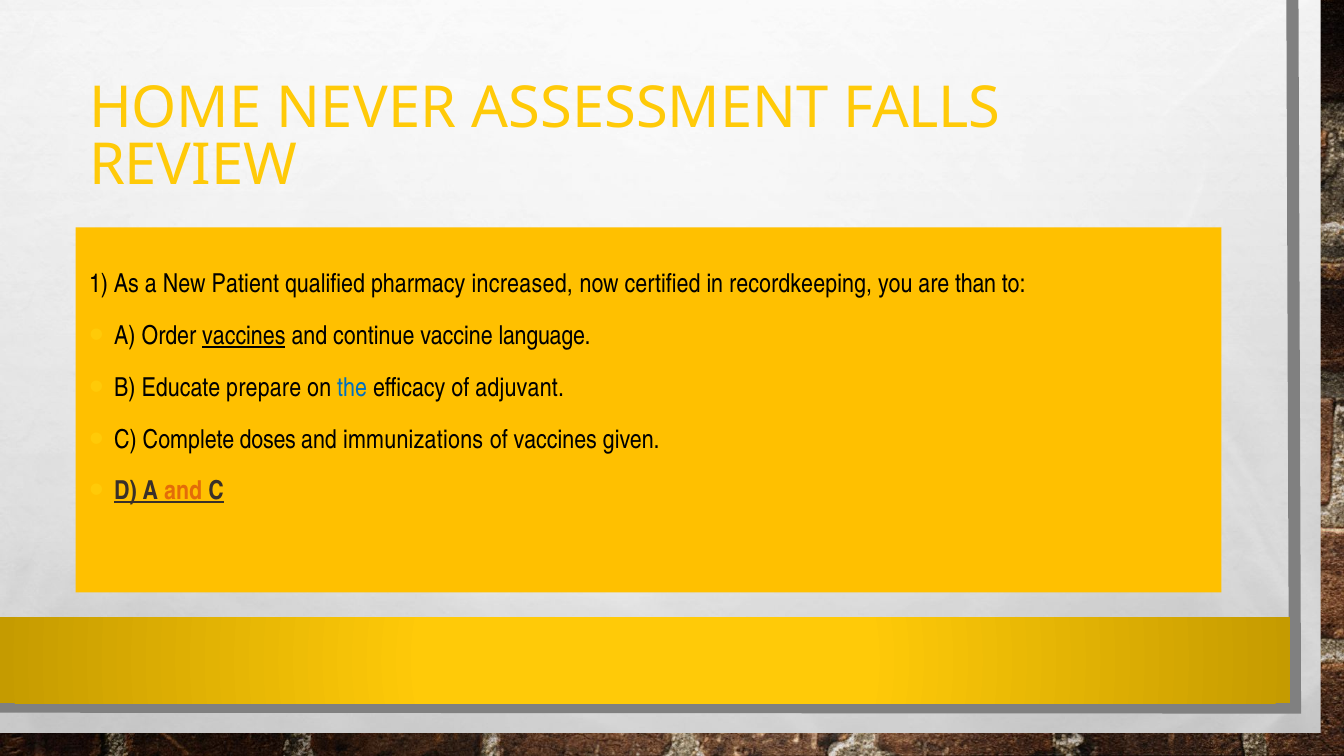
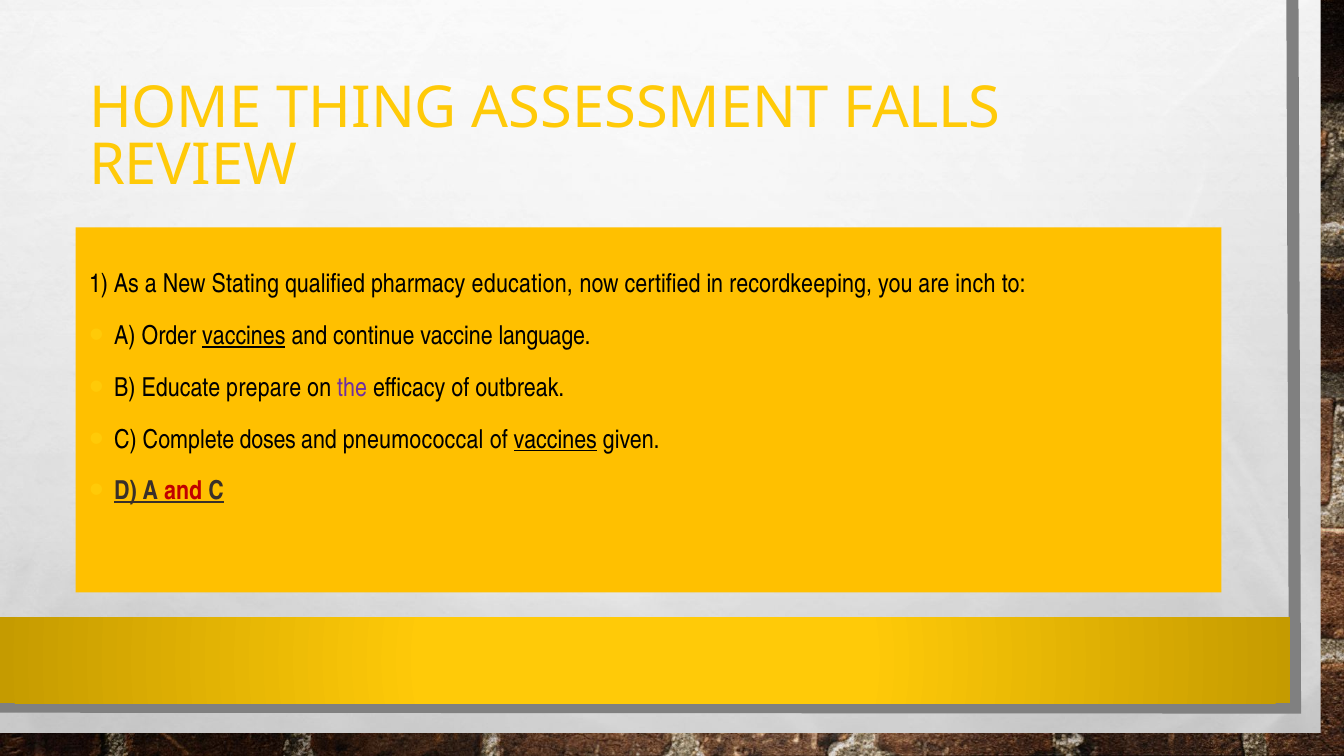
NEVER: NEVER -> THING (367, 109)
Patient: Patient -> Stating (245, 284)
increased: increased -> education (522, 284)
than: than -> inch (975, 284)
the colour: blue -> purple (352, 388)
adjuvant: adjuvant -> outbreak (520, 388)
immunizations: immunizations -> pneumococcal (413, 439)
vaccines underline: none -> present (555, 439)
and colour: orange -> red (183, 491)
